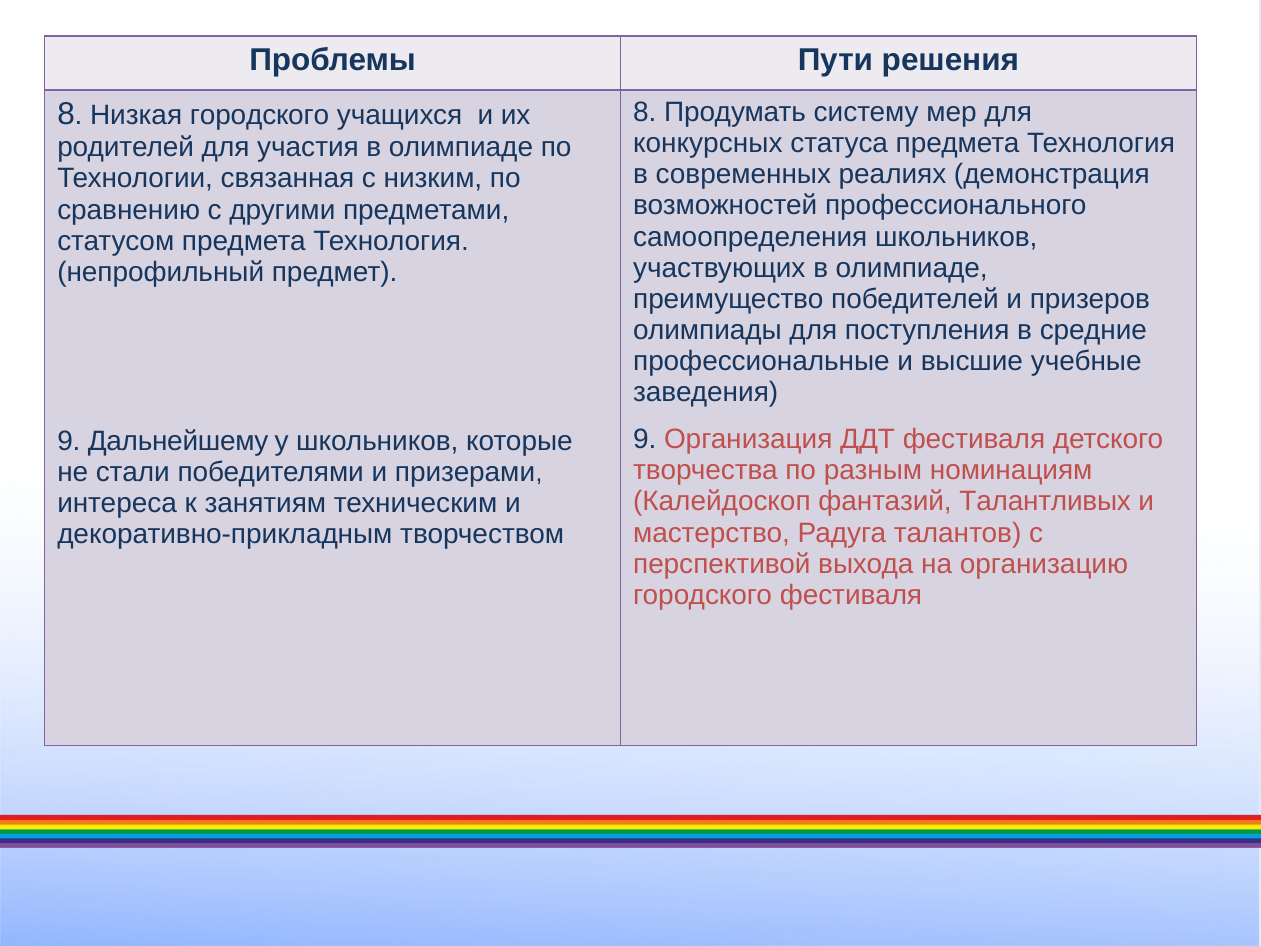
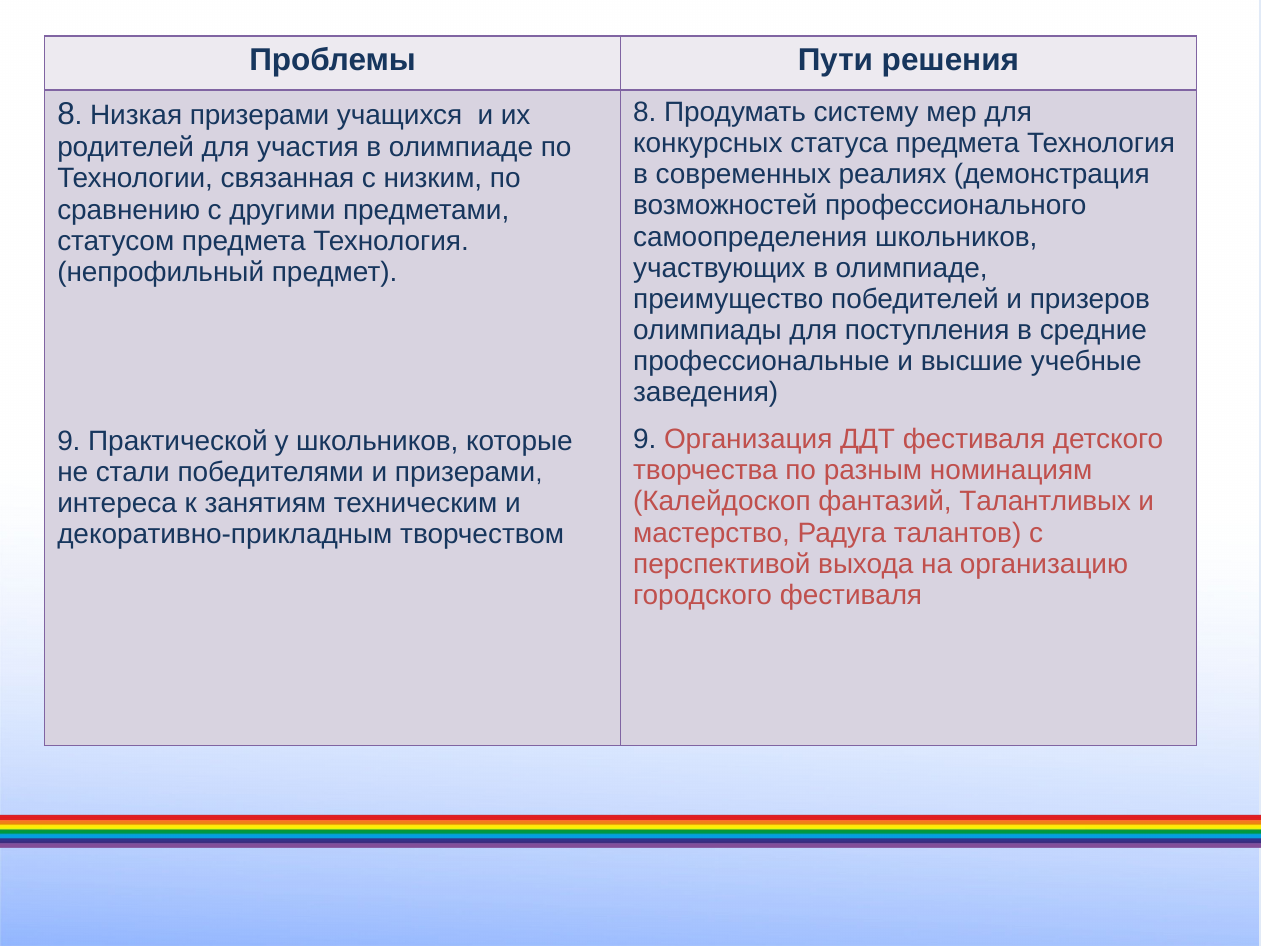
Низкая городского: городского -> призерами (260, 116)
Дальнейшему: Дальнейшему -> Практической (178, 441)
